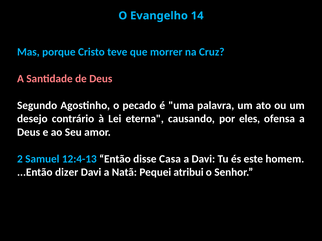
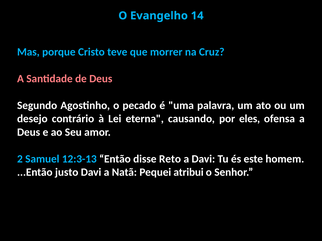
12:4-13: 12:4-13 -> 12:3-13 (79, 159)
Casa: Casa -> Reto (170, 159)
dizer: dizer -> justo (67, 173)
